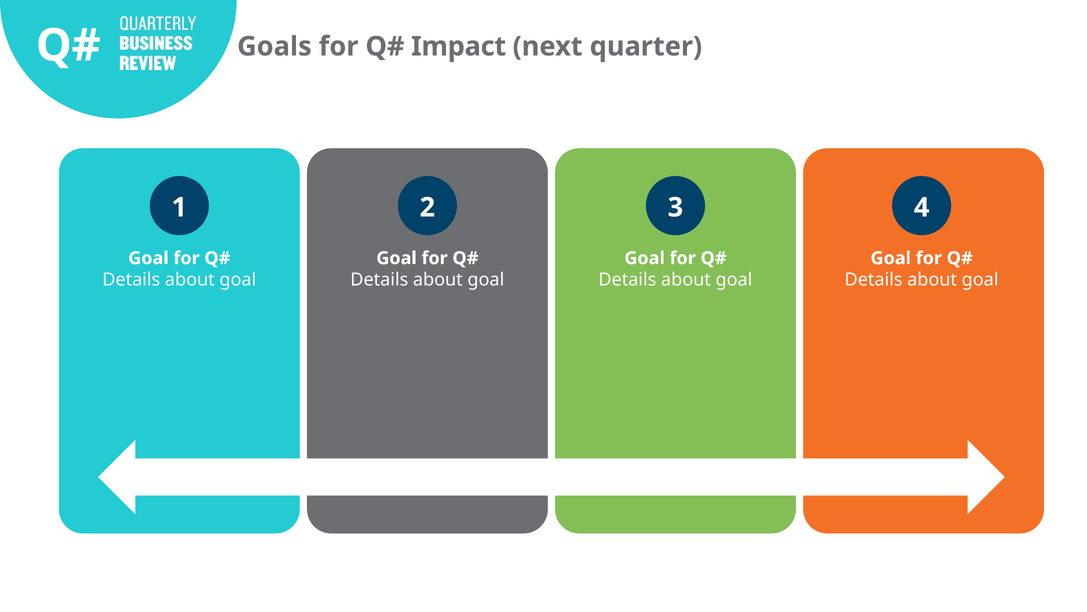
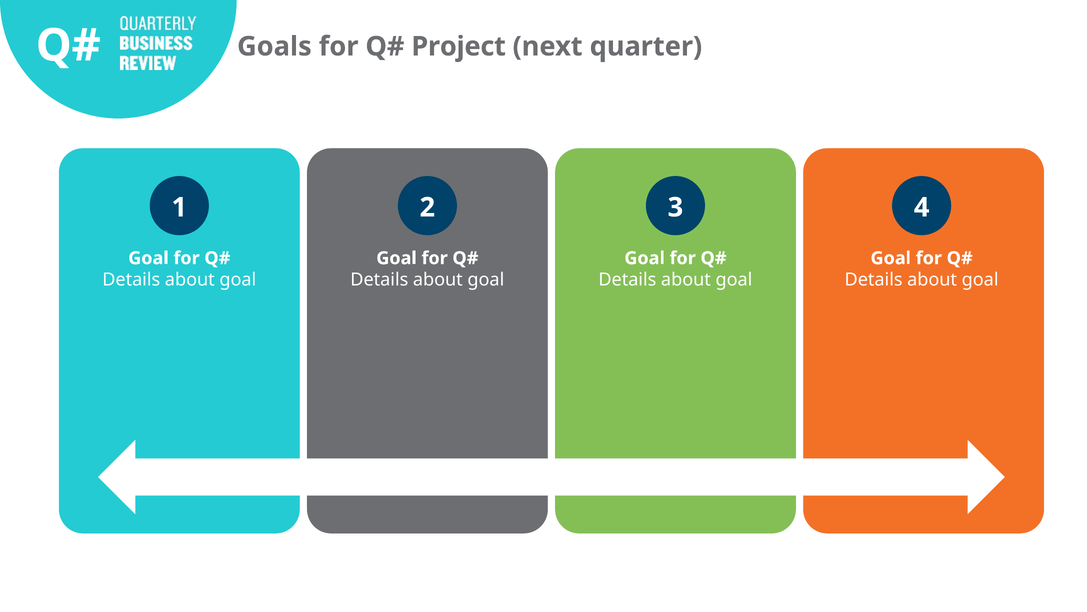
Impact: Impact -> Project (459, 46)
